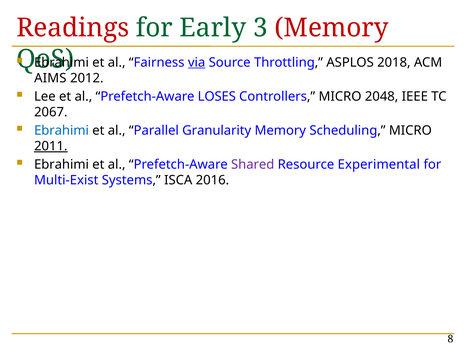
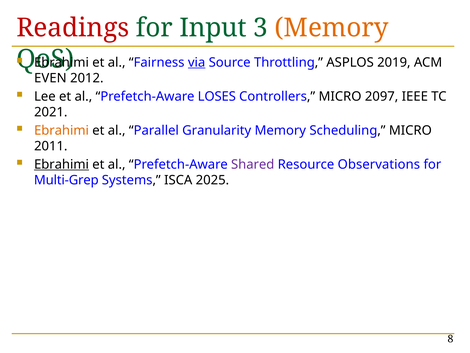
Early: Early -> Input (213, 28)
Memory colour: red -> orange (332, 28)
2018: 2018 -> 2019 (394, 62)
AIMS: AIMS -> EVEN (50, 78)
2048: 2048 -> 2097 (382, 96)
2067: 2067 -> 2021 (51, 112)
Ebrahimi colour: blue -> orange (62, 130)
2011 underline: present -> none (51, 146)
Ebrahimi underline: none -> present (62, 164)
Experimental: Experimental -> Observations (379, 164)
Multi-Exist: Multi-Exist -> Multi-Grep (66, 180)
2016: 2016 -> 2025 (212, 180)
